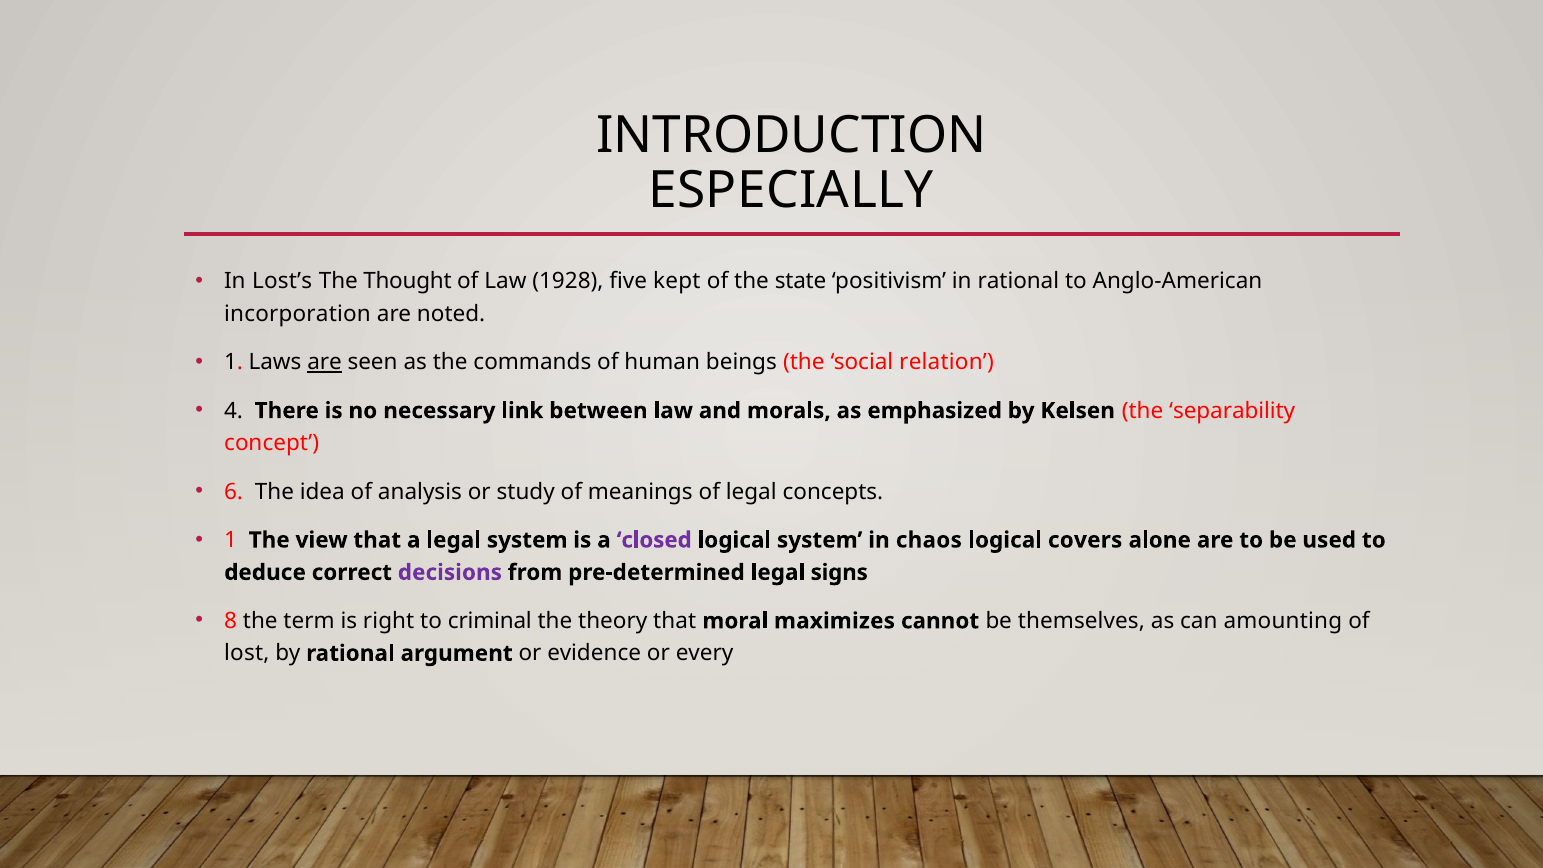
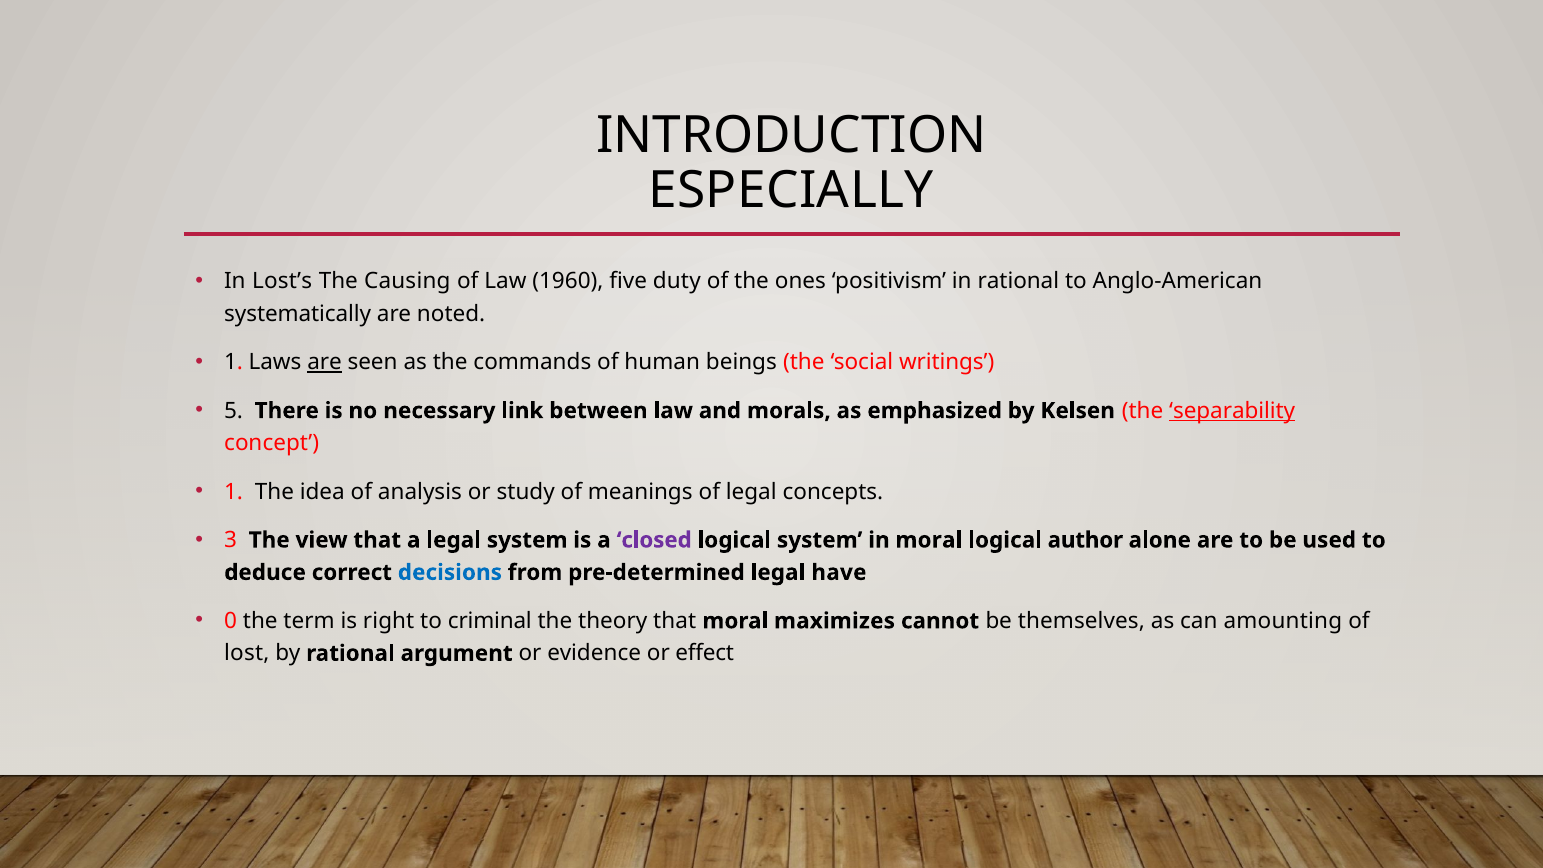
Thought: Thought -> Causing (407, 281)
1928: 1928 -> 1960 (568, 281)
kept: kept -> duty (677, 281)
state: state -> ones (800, 281)
incorporation: incorporation -> systematically (298, 314)
relation: relation -> writings (947, 362)
4: 4 -> 5 (234, 411)
separability underline: none -> present (1232, 411)
6: 6 -> 1 (234, 492)
1: 1 -> 3 (231, 540)
in chaos: chaos -> moral (929, 540)
covers: covers -> author (1085, 540)
decisions colour: purple -> blue (450, 572)
signs: signs -> have (839, 572)
8: 8 -> 0 (231, 621)
every: every -> effect (705, 653)
